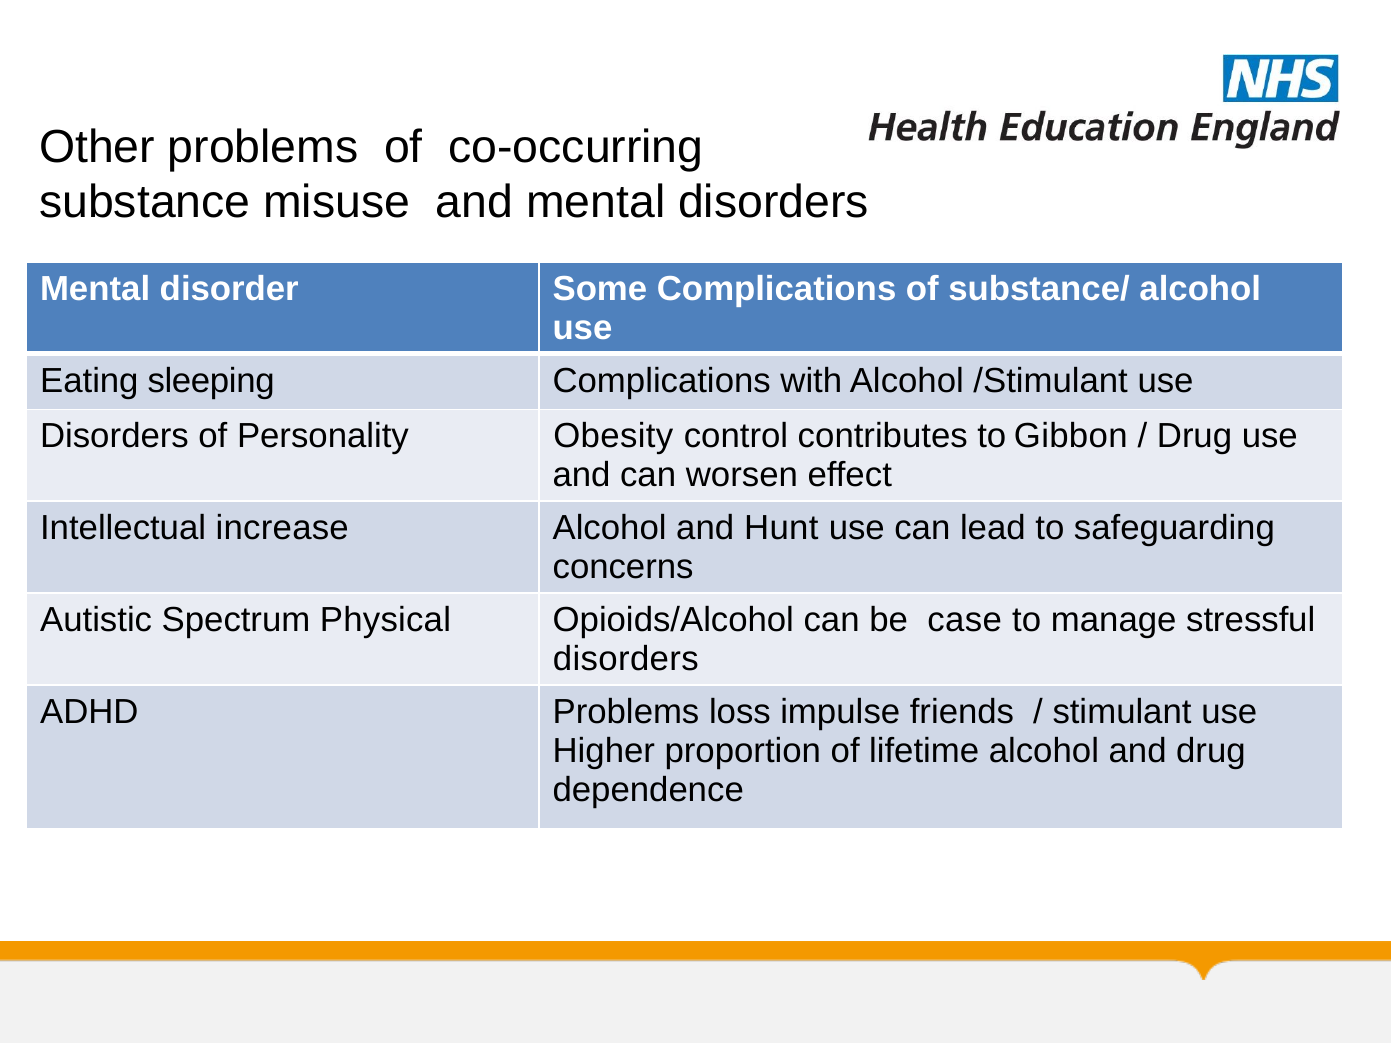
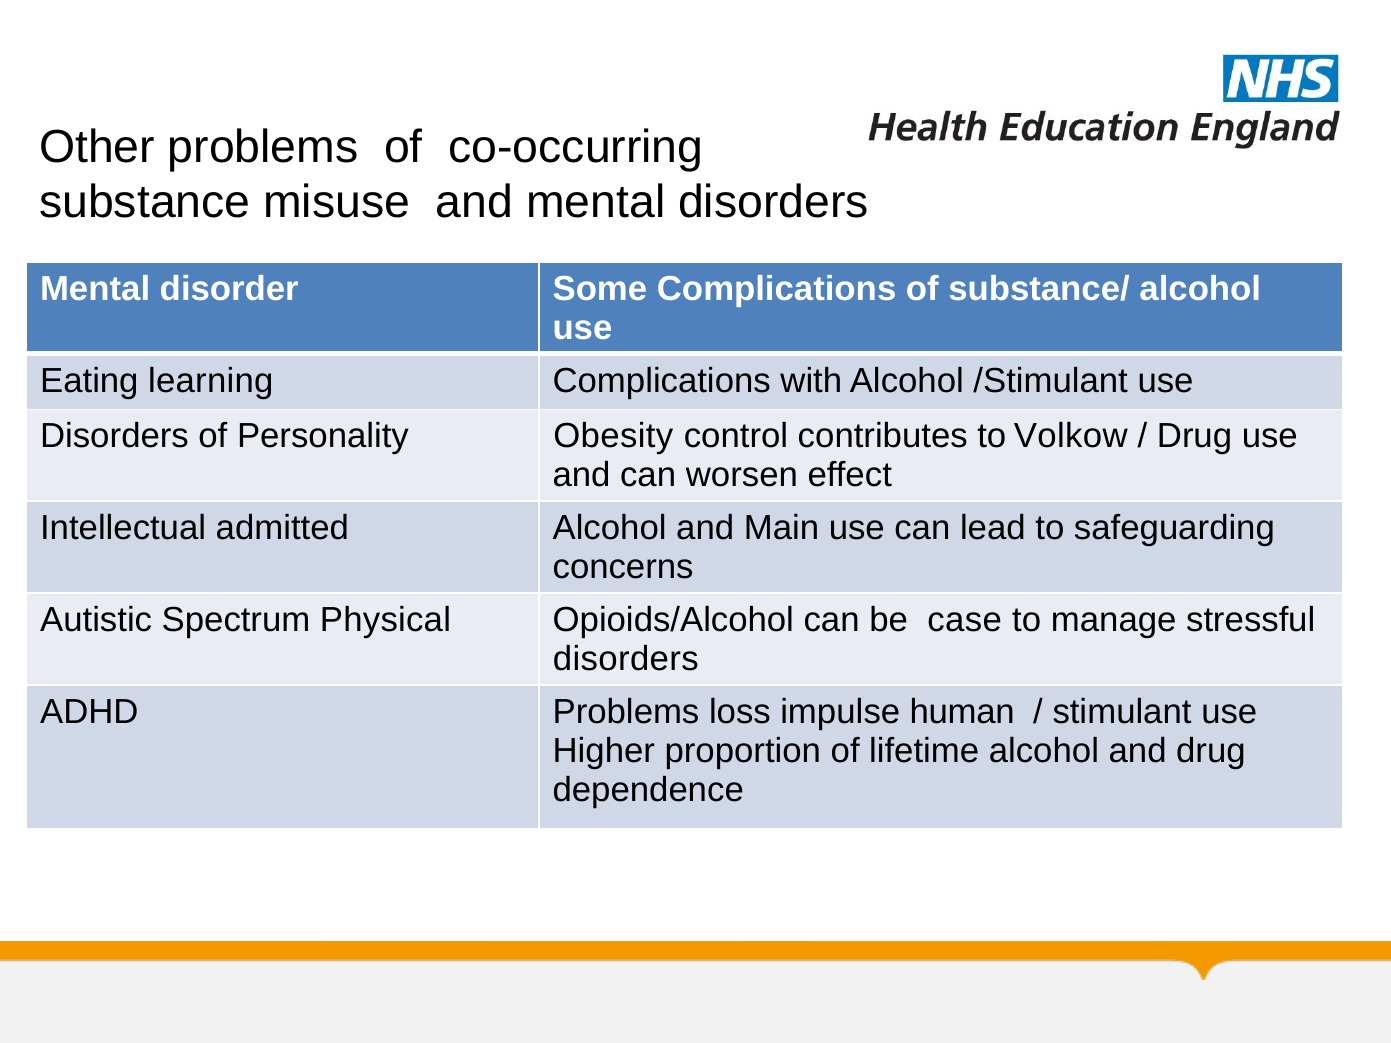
sleeping: sleeping -> learning (211, 381)
Gibbon: Gibbon -> Volkow (1071, 436)
increase: increase -> admitted (282, 528)
Hunt: Hunt -> Main (781, 528)
friends: friends -> human (962, 712)
